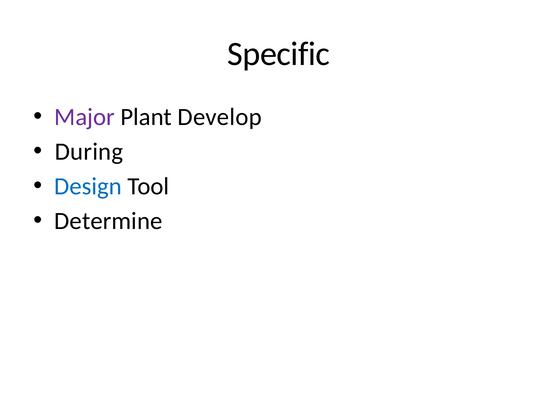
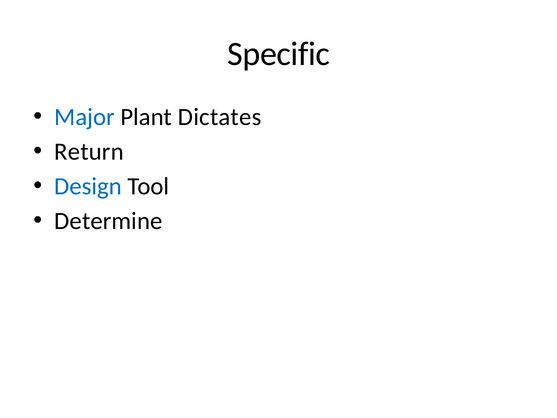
Major colour: purple -> blue (85, 117)
Develop: Develop -> Dictates (220, 117)
During: During -> Return (89, 152)
